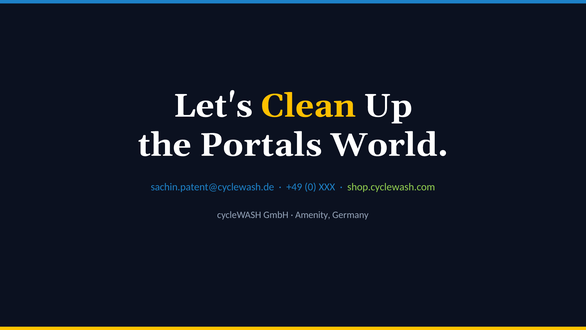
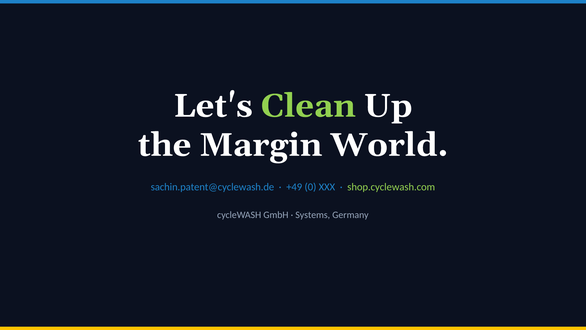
Clean colour: yellow -> light green (308, 106)
Portals: Portals -> Margin (261, 145)
Amenity: Amenity -> Systems (313, 215)
